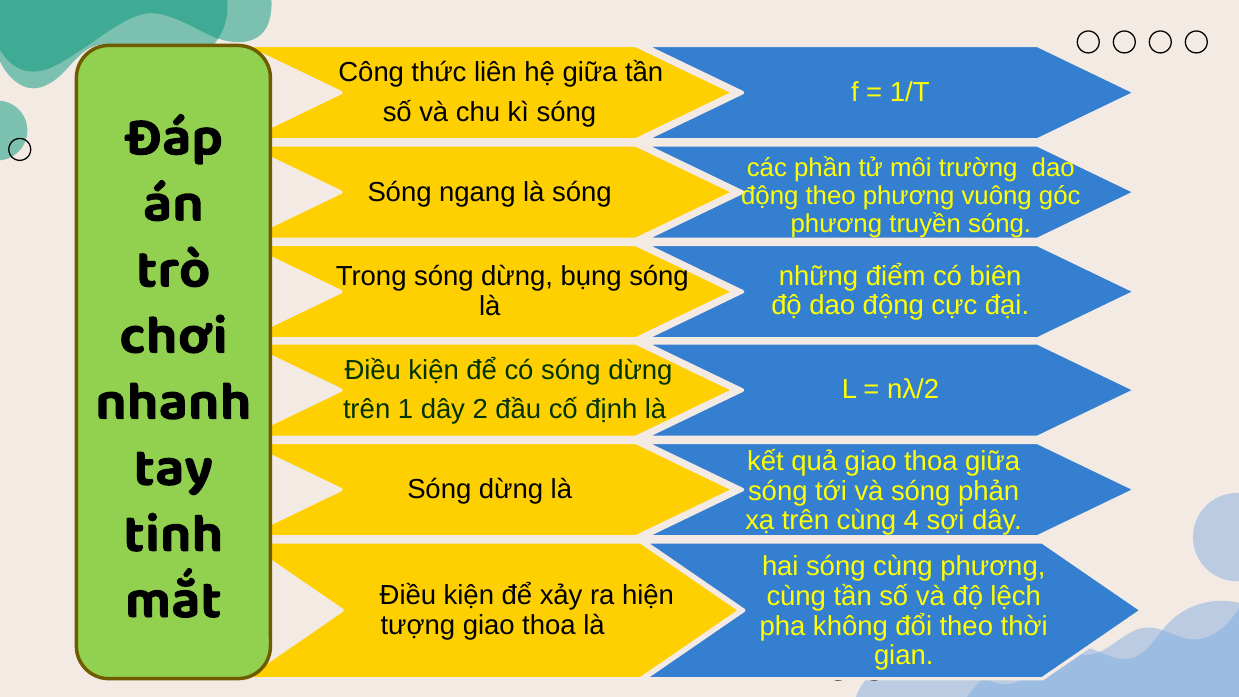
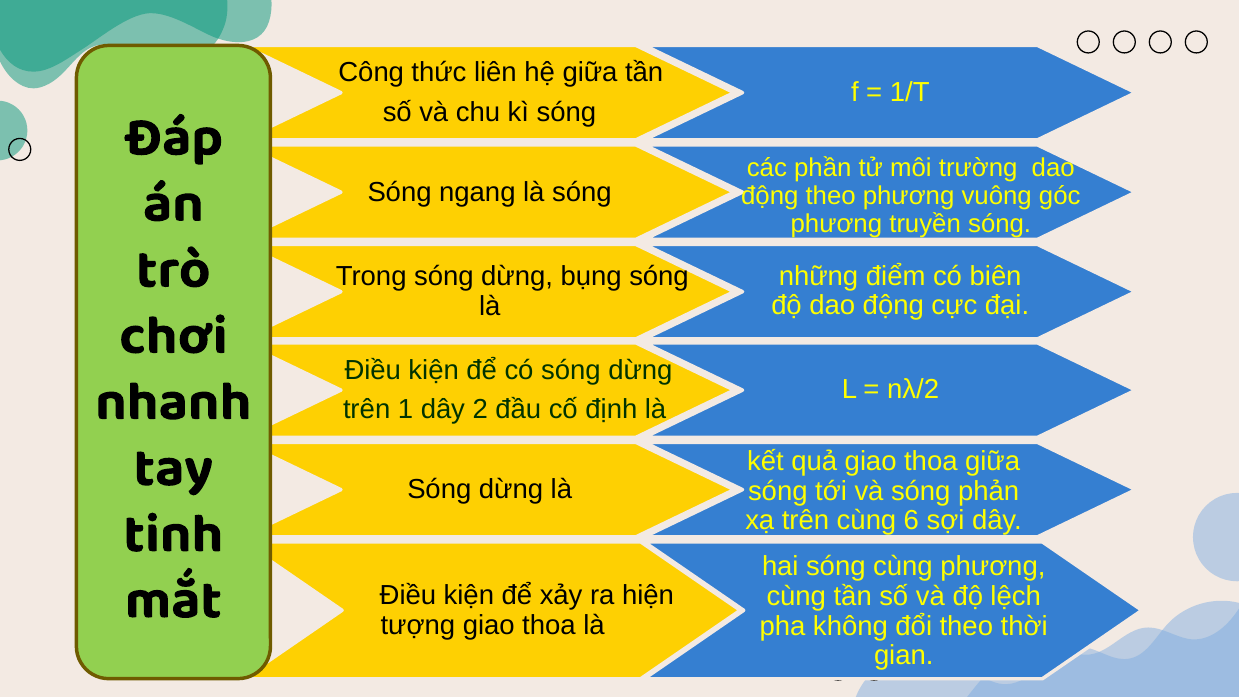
4: 4 -> 6 (911, 521)
